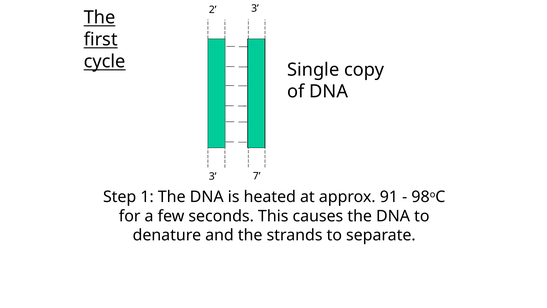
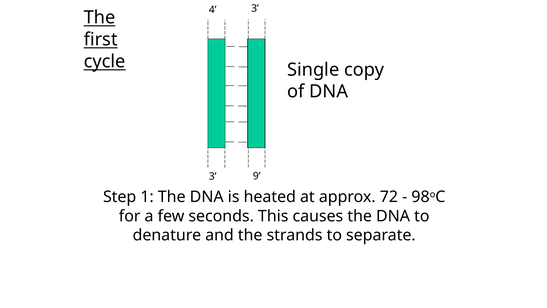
2: 2 -> 4 (213, 10)
7: 7 -> 9 (257, 176)
91: 91 -> 72 (389, 197)
